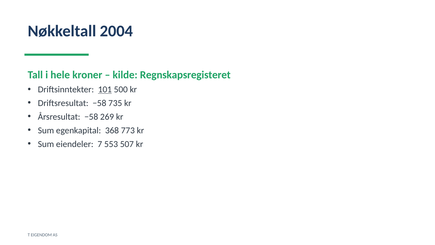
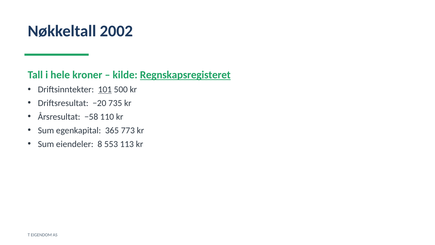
2004: 2004 -> 2002 (116, 31)
Regnskapsregisteret underline: none -> present (185, 75)
Driftsresultat −58: −58 -> −20 (99, 103)
269: 269 -> 110 (107, 117)
368: 368 -> 365 (112, 130)
7: 7 -> 8 (100, 144)
507: 507 -> 113 (127, 144)
